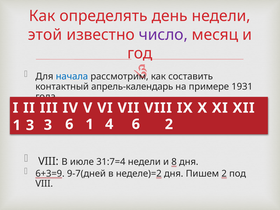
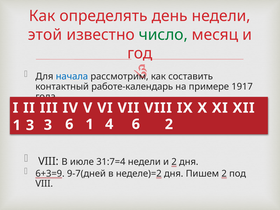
число colour: purple -> green (163, 35)
апрель-календарь: апрель-календарь -> работе-календарь (132, 87)
1931: 1931 -> 1917 (242, 87)
и 8: 8 -> 2 (174, 162)
